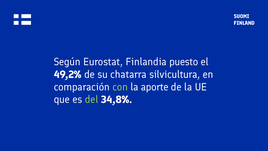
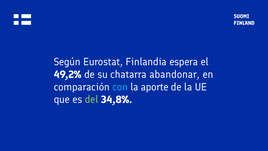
puesto: puesto -> espera (184, 62)
silvicultura: silvicultura -> abandonar (175, 74)
con colour: light green -> light blue (120, 87)
